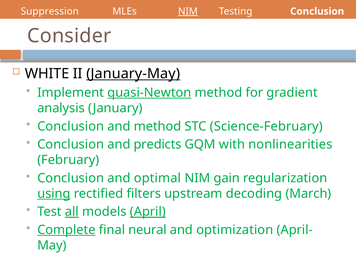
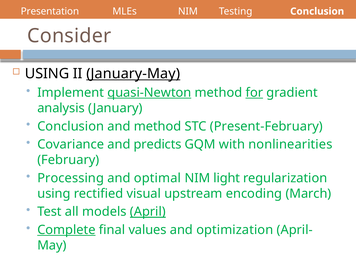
Suppression: Suppression -> Presentation (50, 11)
NIM underline: present -> none (188, 11)
WHITE: WHITE -> USING (47, 74)
for underline: none -> present (254, 93)
Science-February: Science-February -> Present-February (266, 126)
Conclusion: Conclusion -> Covariance (71, 144)
Conclusion: Conclusion -> Processing (71, 178)
gain: gain -> light (227, 178)
using underline: present -> none (54, 194)
filters: filters -> visual (144, 194)
decoding: decoding -> encoding (254, 194)
all underline: present -> none (72, 212)
neural: neural -> values (148, 230)
